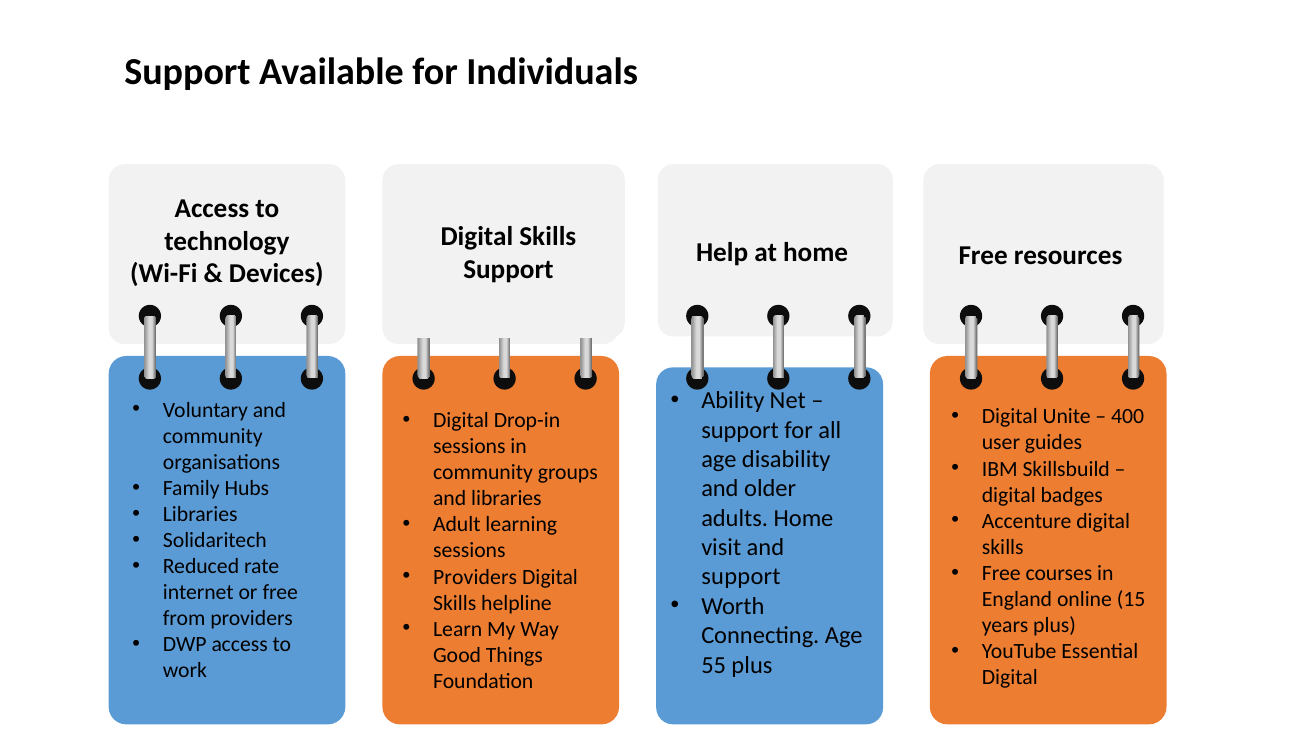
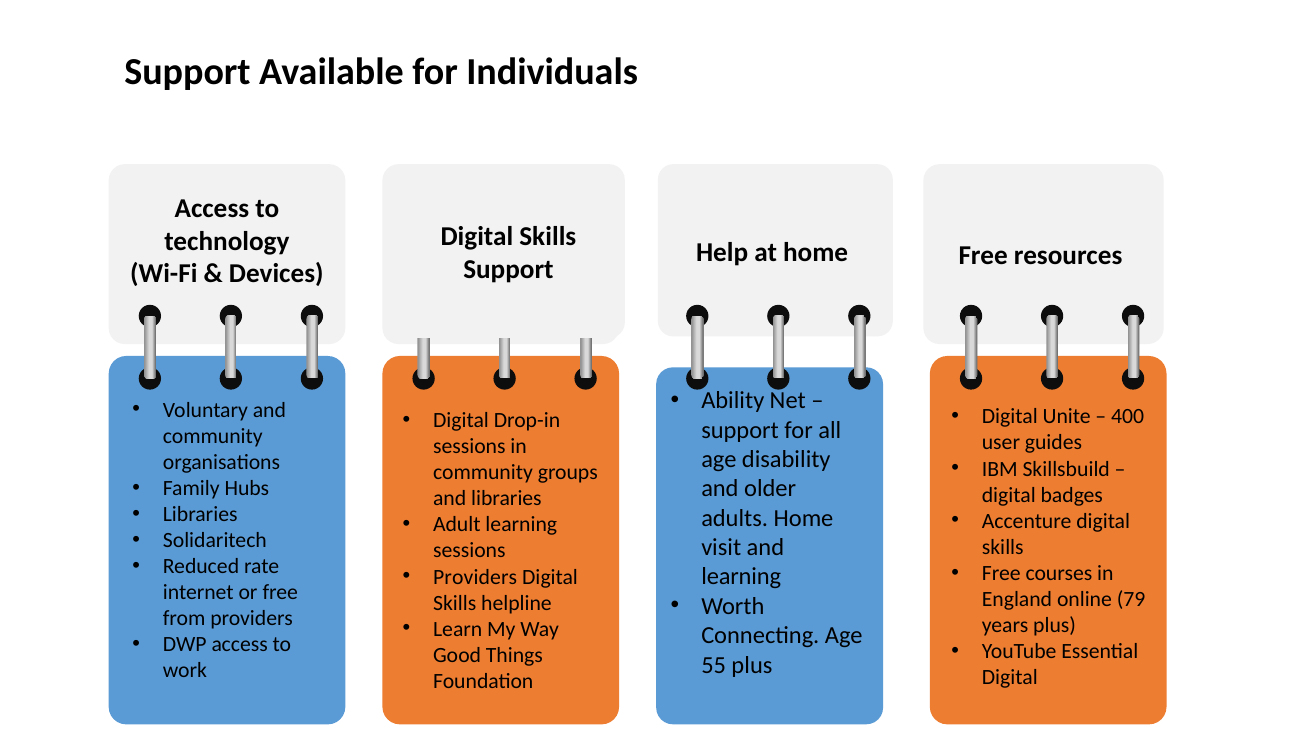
support: support -> learning (741, 577)
15: 15 -> 79 (1131, 599)
